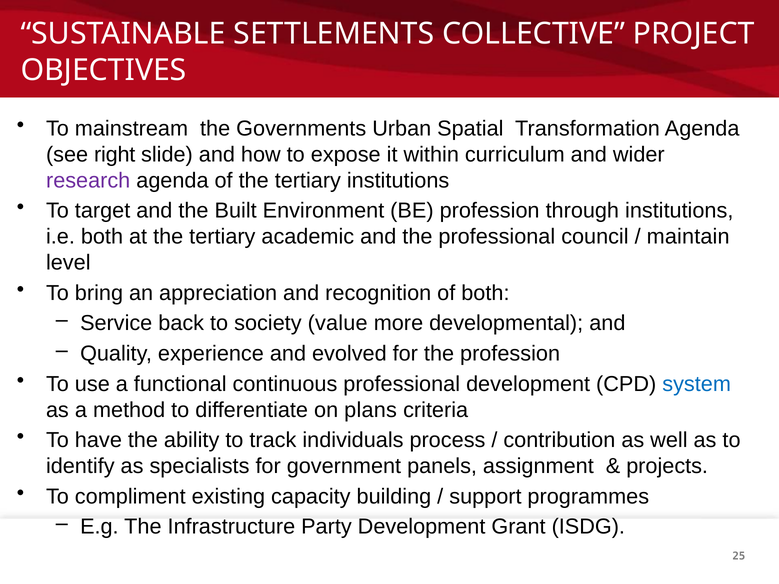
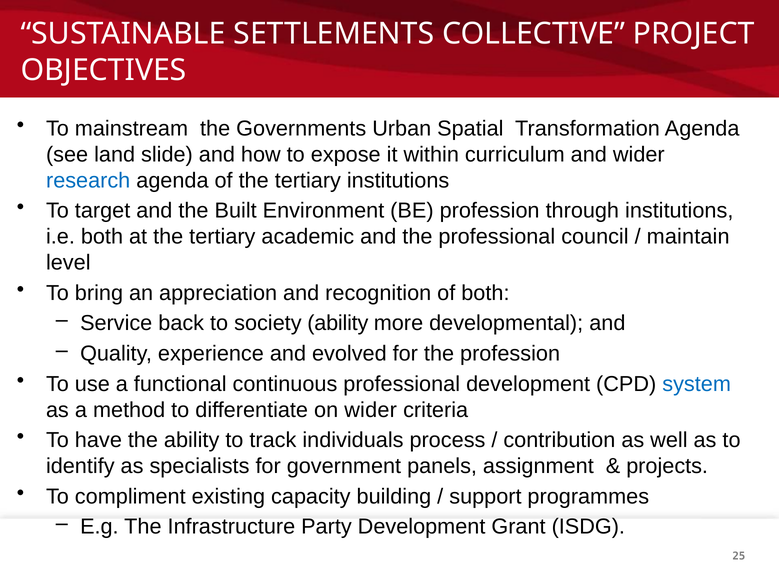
right: right -> land (115, 155)
research colour: purple -> blue (88, 181)
society value: value -> ability (338, 323)
on plans: plans -> wider (371, 410)
